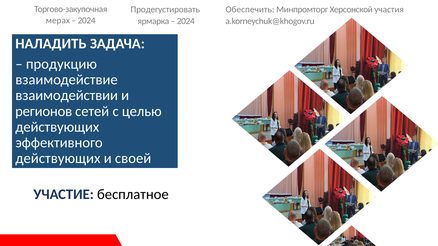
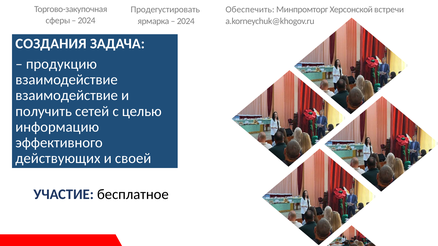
участия: участия -> встречи (389, 10)
мерах: мерах -> сферы (58, 21)
НАЛАДИТЬ: НАЛАДИТЬ -> СОЗДАНИЯ (51, 44)
взаимодействии: взаимодействии -> взаимодействие (67, 96)
регионов: регионов -> получить (44, 111)
действующих: действующих -> информацию (57, 127)
